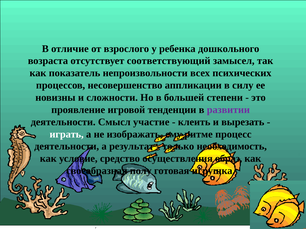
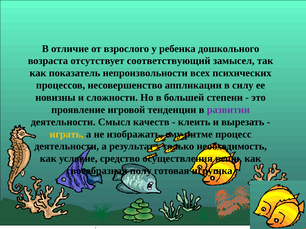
участие: участие -> качеств (151, 122)
играть colour: white -> yellow (67, 134)
образ: образ -> вещи (229, 159)
